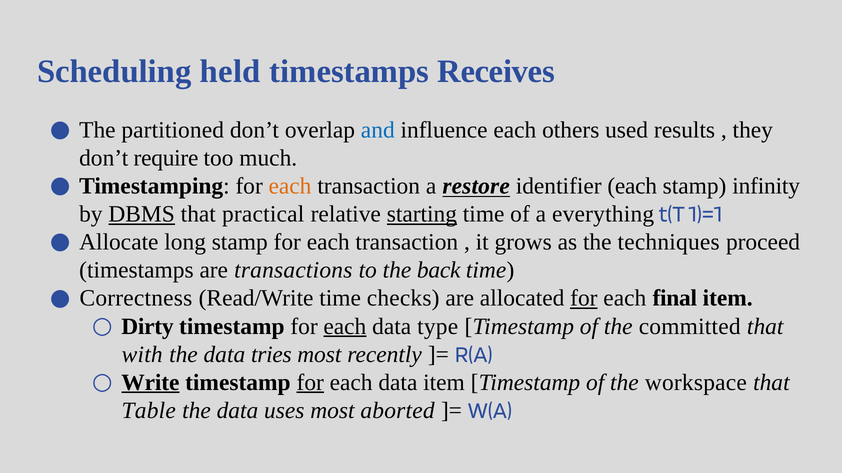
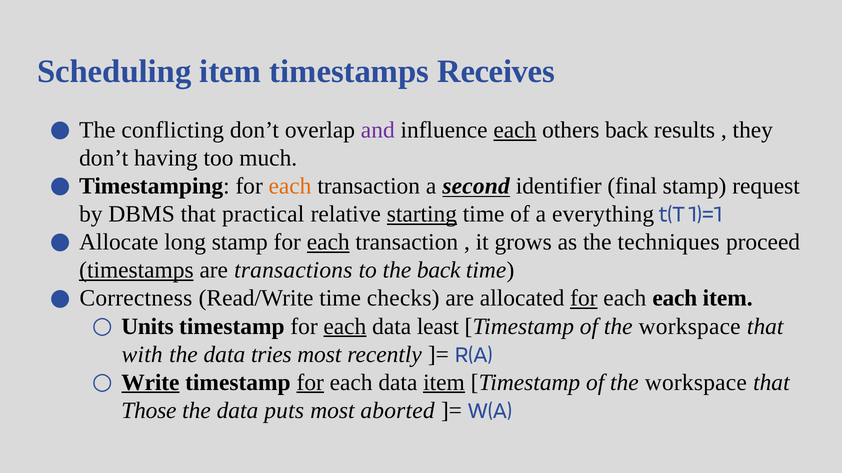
Scheduling held: held -> item (230, 71)
partitioned: partitioned -> conflicting (173, 130)
and colour: blue -> purple (378, 130)
each underline: none -> present (515, 130)
others used: used -> back (627, 130)
require: require -> having (166, 158)
restore: restore -> second (476, 186)
identifier each: each -> final (632, 186)
infinity: infinity -> request (766, 186)
DBMS underline: present -> none (142, 214)
each underline: none -> present (328, 243)
timestamps underline: none -> present (136, 271)
each final: final -> each (675, 299)
Dirty: Dirty -> Units (147, 327)
type: type -> least (438, 327)
committed: committed -> workspace (690, 327)
item underline: none -> present (444, 383)
Table: Table -> Those (149, 411)
uses: uses -> puts (284, 411)
